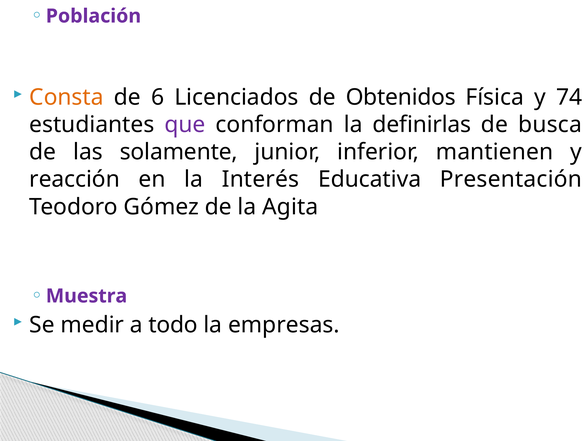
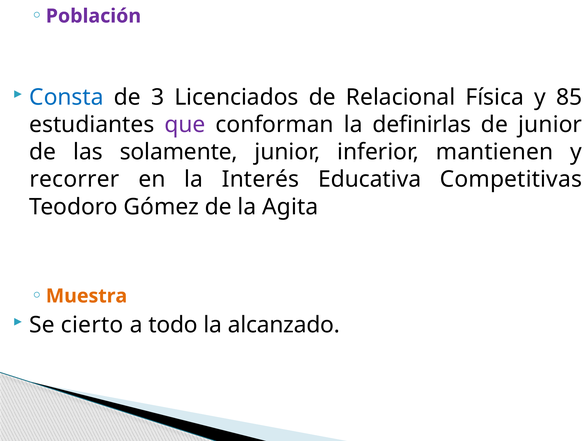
Consta colour: orange -> blue (66, 97)
6: 6 -> 3 (158, 97)
Obtenidos: Obtenidos -> Relacional (401, 97)
74: 74 -> 85 (569, 97)
de busca: busca -> junior (550, 125)
reacción: reacción -> recorrer (74, 179)
Presentación: Presentación -> Competitivas (511, 179)
Muestra colour: purple -> orange (86, 296)
medir: medir -> cierto (92, 325)
empresas: empresas -> alcanzado (284, 325)
